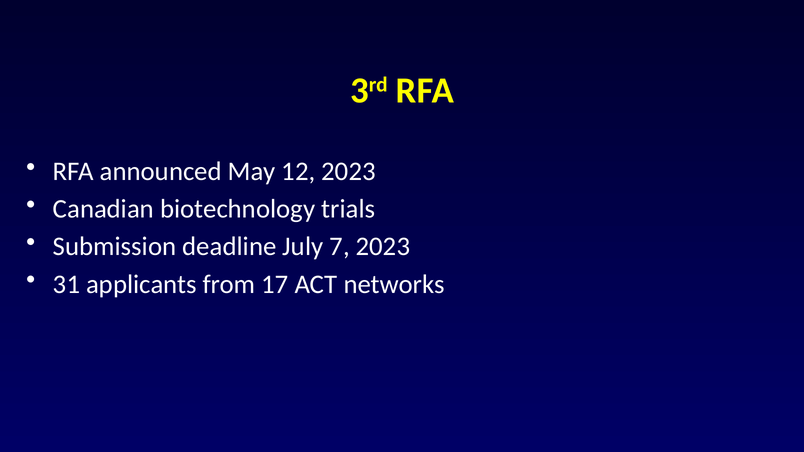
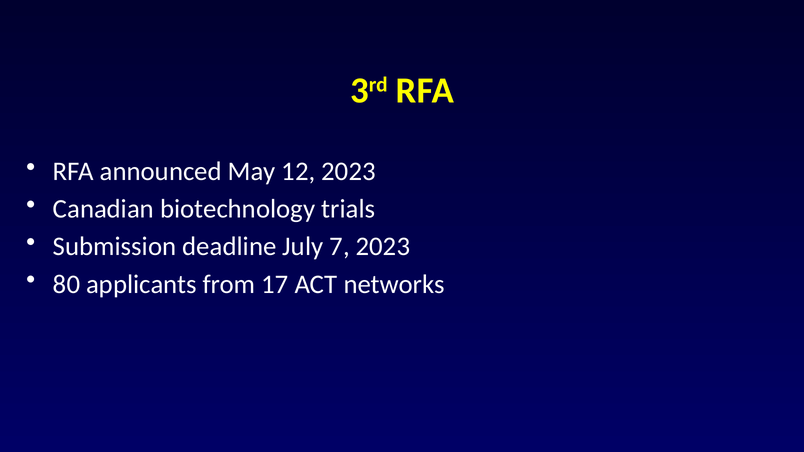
31: 31 -> 80 (67, 284)
